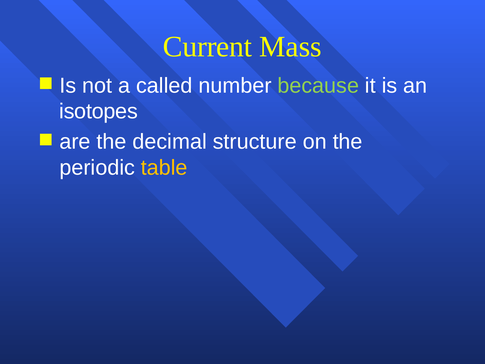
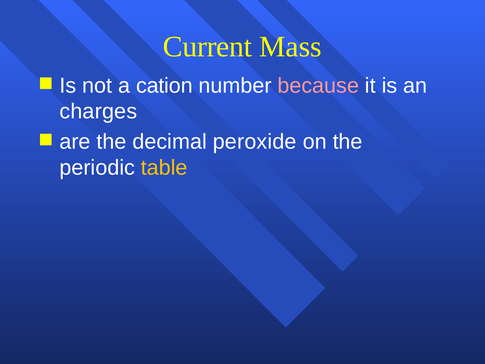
called: called -> cation (164, 86)
because colour: light green -> pink (318, 86)
isotopes: isotopes -> charges (98, 111)
structure: structure -> peroxide (255, 142)
